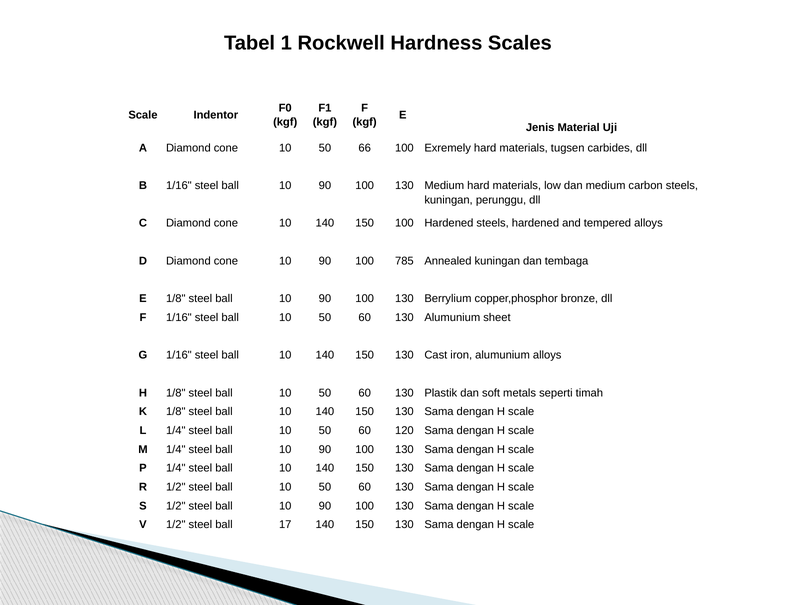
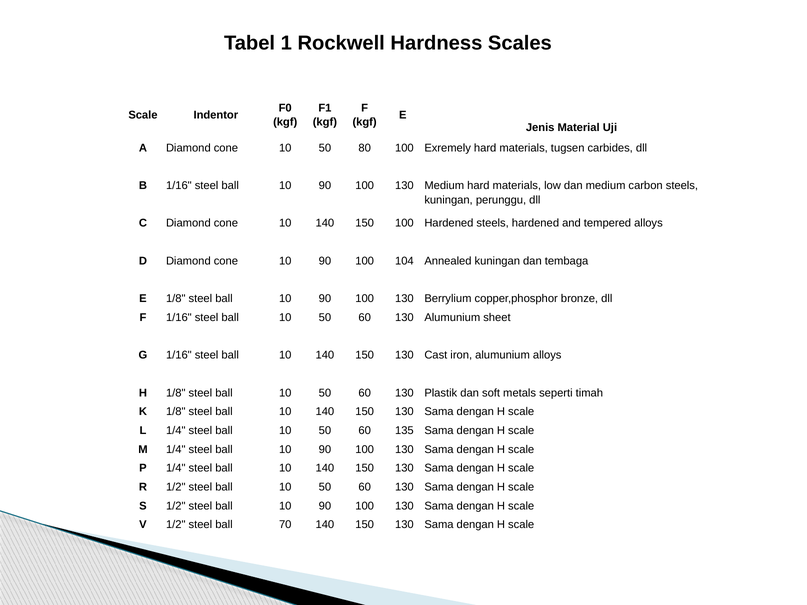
66: 66 -> 80 (365, 148)
785: 785 -> 104 (404, 261)
120: 120 -> 135 (404, 431)
17: 17 -> 70 (285, 525)
